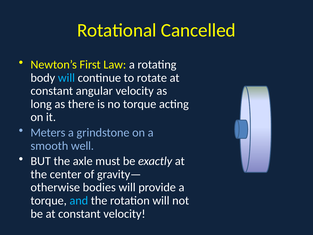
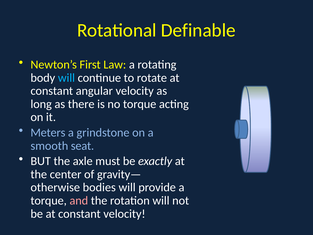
Cancelled: Cancelled -> Definable (198, 30)
well: well -> seat (82, 146)
and colour: light blue -> pink (79, 200)
